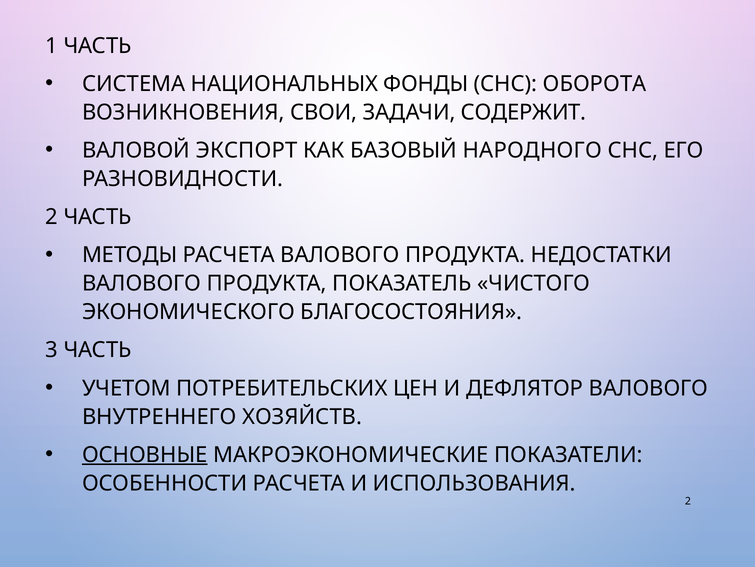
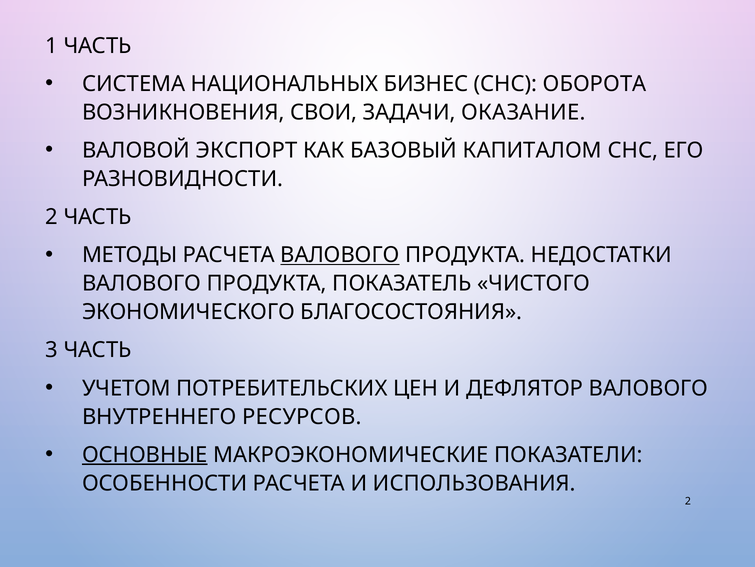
ФОНДЫ: ФОНДЫ -> БИЗНЕС (426, 84)
СОДЕРЖИТ: СОДЕРЖИТ -> ОКАЗАНИЕ (523, 112)
НАРОДНОГО: НАРОДНОГО -> КАПИТАЛОМ (532, 150)
ВАЛОВОГО underline: none -> present (340, 255)
ХОЗЯЙСТВ: ХОЗЯЙСТВ -> РЕСУРСОВ (302, 416)
